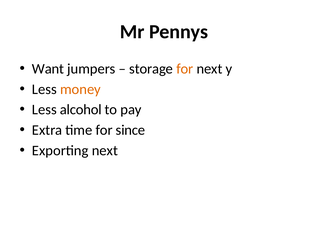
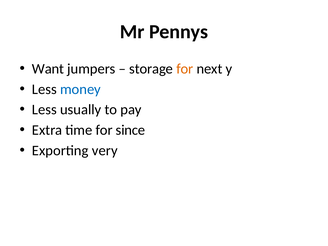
money colour: orange -> blue (80, 89)
alcohol: alcohol -> usually (81, 110)
Exporting next: next -> very (105, 150)
